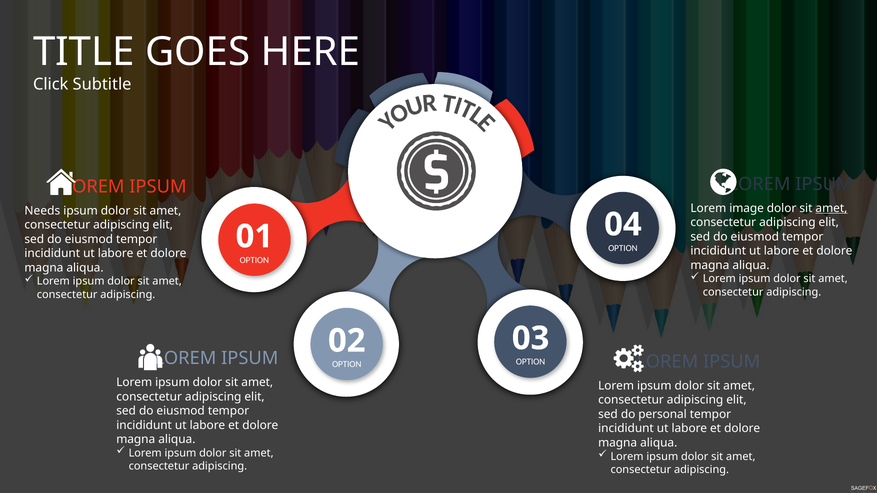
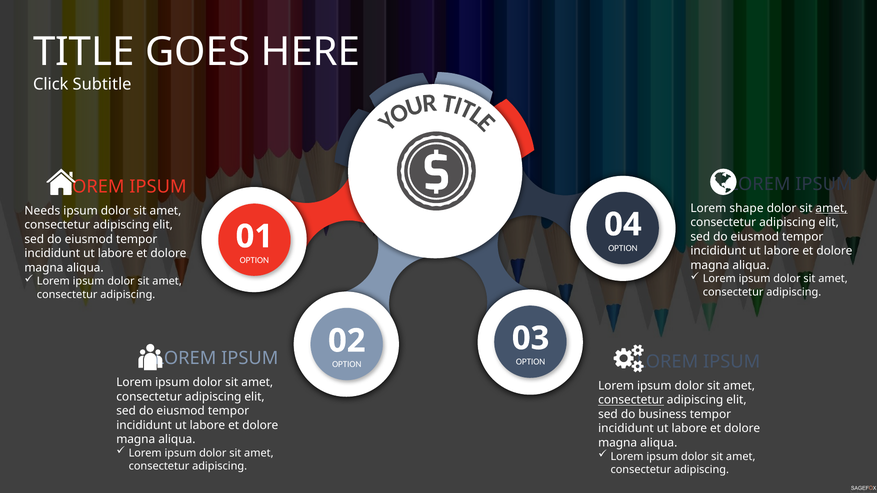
image: image -> shape (746, 208)
consectetur underline: none -> present (631, 400)
personal: personal -> business (663, 415)
